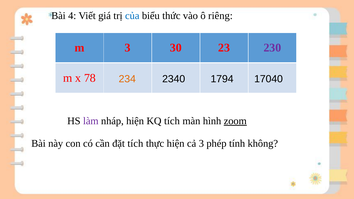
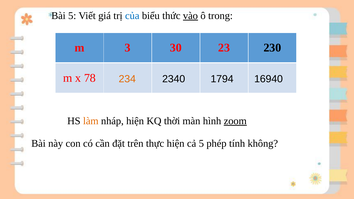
Bài 4: 4 -> 5 (72, 16)
vào underline: none -> present (190, 16)
riêng: riêng -> trong (220, 16)
230 colour: purple -> black (272, 48)
17040: 17040 -> 16940 (269, 79)
làm colour: purple -> orange (91, 121)
KQ tích: tích -> thời (172, 121)
đặt tích: tích -> trên (135, 143)
cả 3: 3 -> 5 (201, 143)
